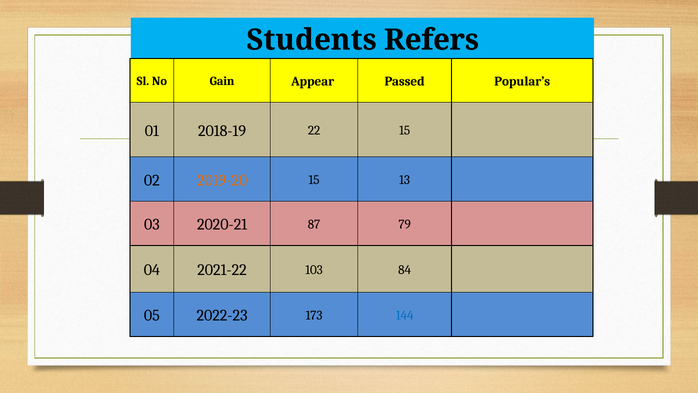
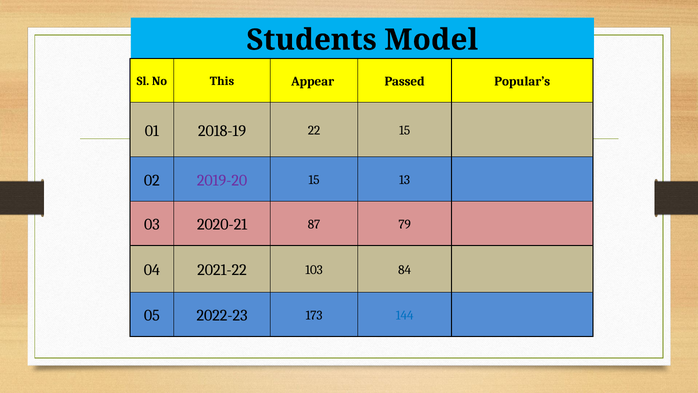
Refers: Refers -> Model (431, 40)
Gain: Gain -> This (222, 81)
2019-20 colour: orange -> purple (222, 180)
